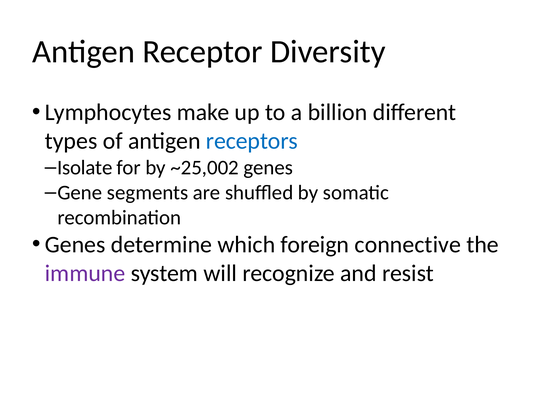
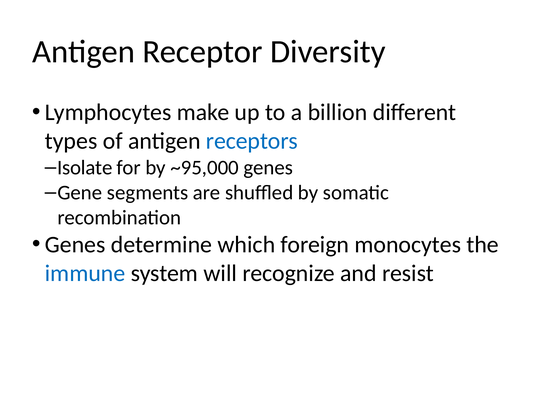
~25,002: ~25,002 -> ~95,000 (205, 168)
connective: connective -> monocytes (408, 245)
immune colour: purple -> blue (85, 274)
